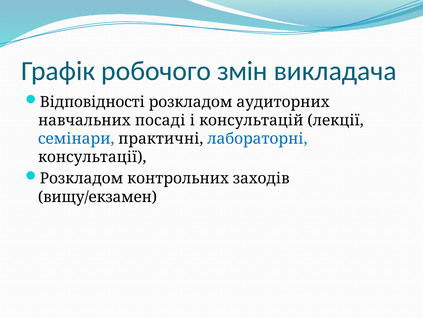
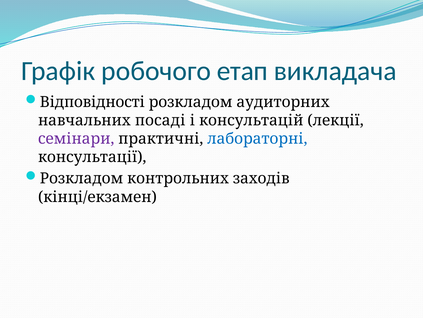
змін: змін -> етап (242, 71)
семінари colour: blue -> purple (76, 138)
вищу/екзамен: вищу/екзамен -> кінці/екзамен (97, 196)
